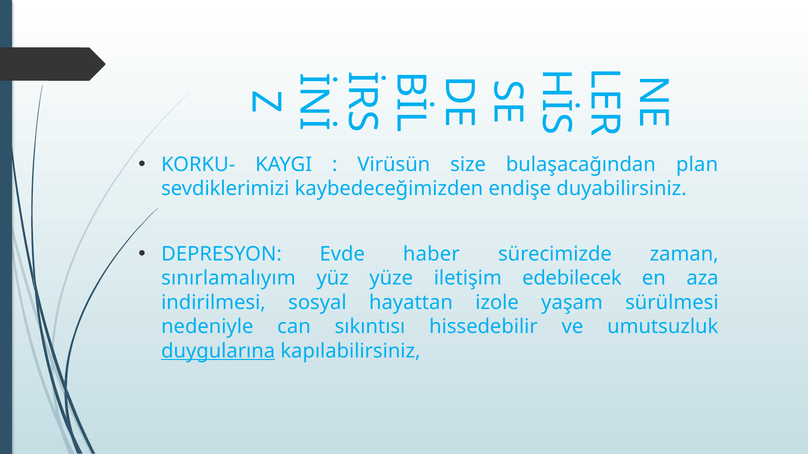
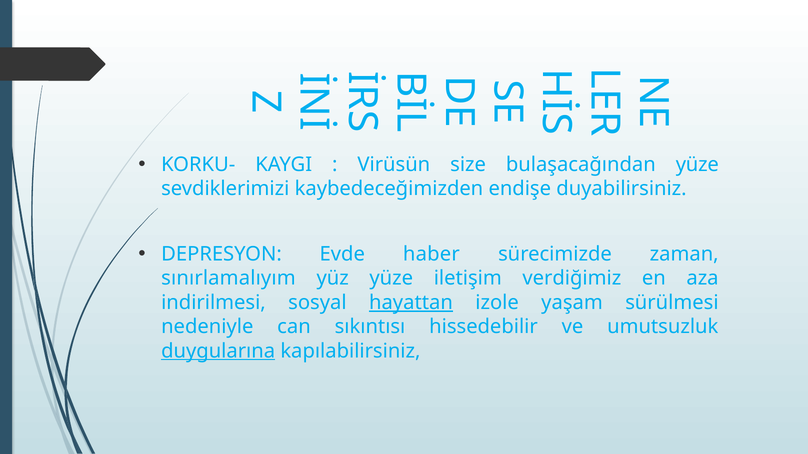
bulaşacağından plan: plan -> yüze (697, 165)
edebilecek: edebilecek -> verdiğimiz (572, 279)
hayattan underline: none -> present (411, 303)
